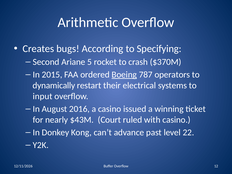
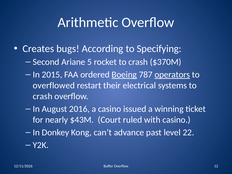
operators underline: none -> present (172, 75)
dynamically: dynamically -> overflowed (54, 85)
input: input -> crash (43, 96)
